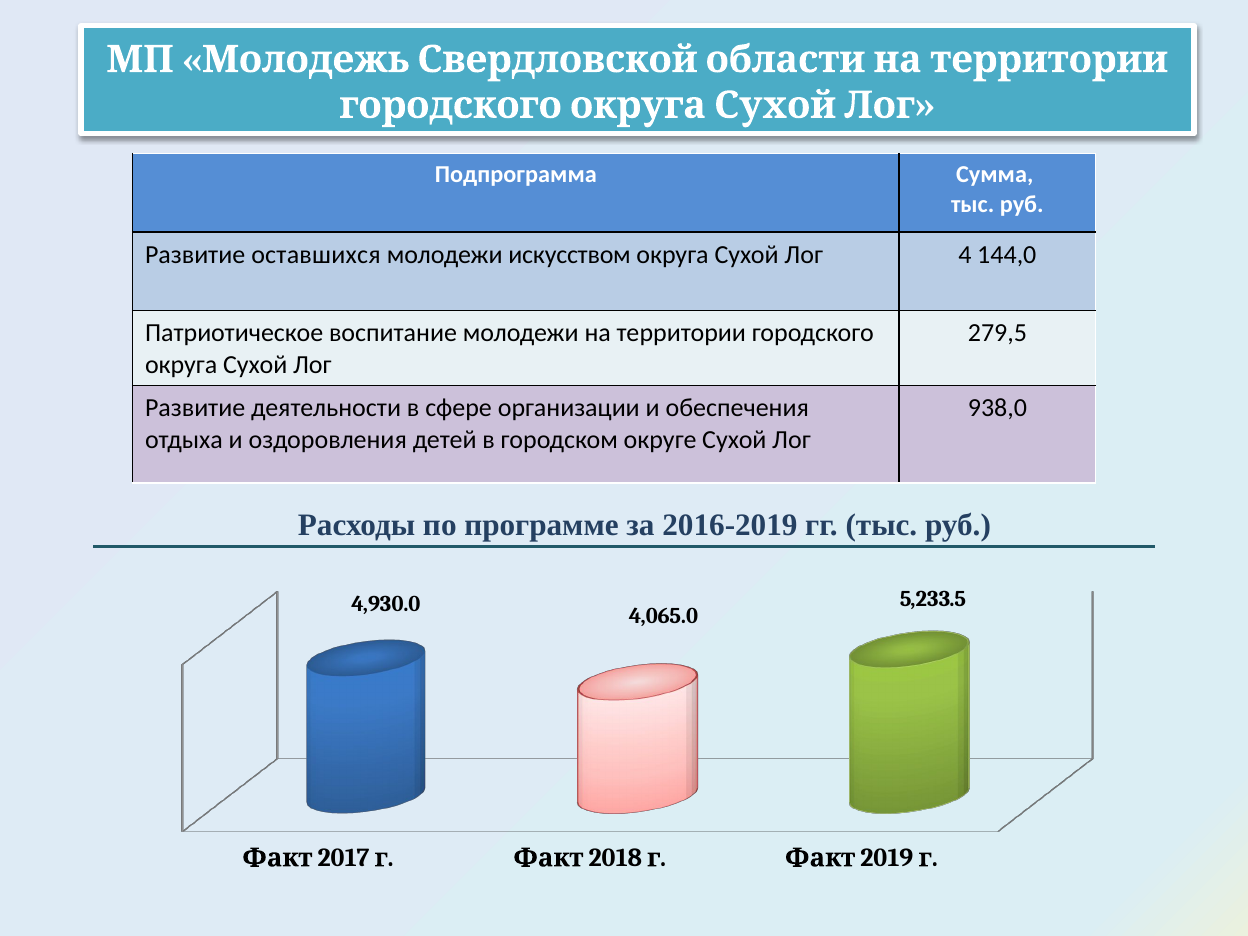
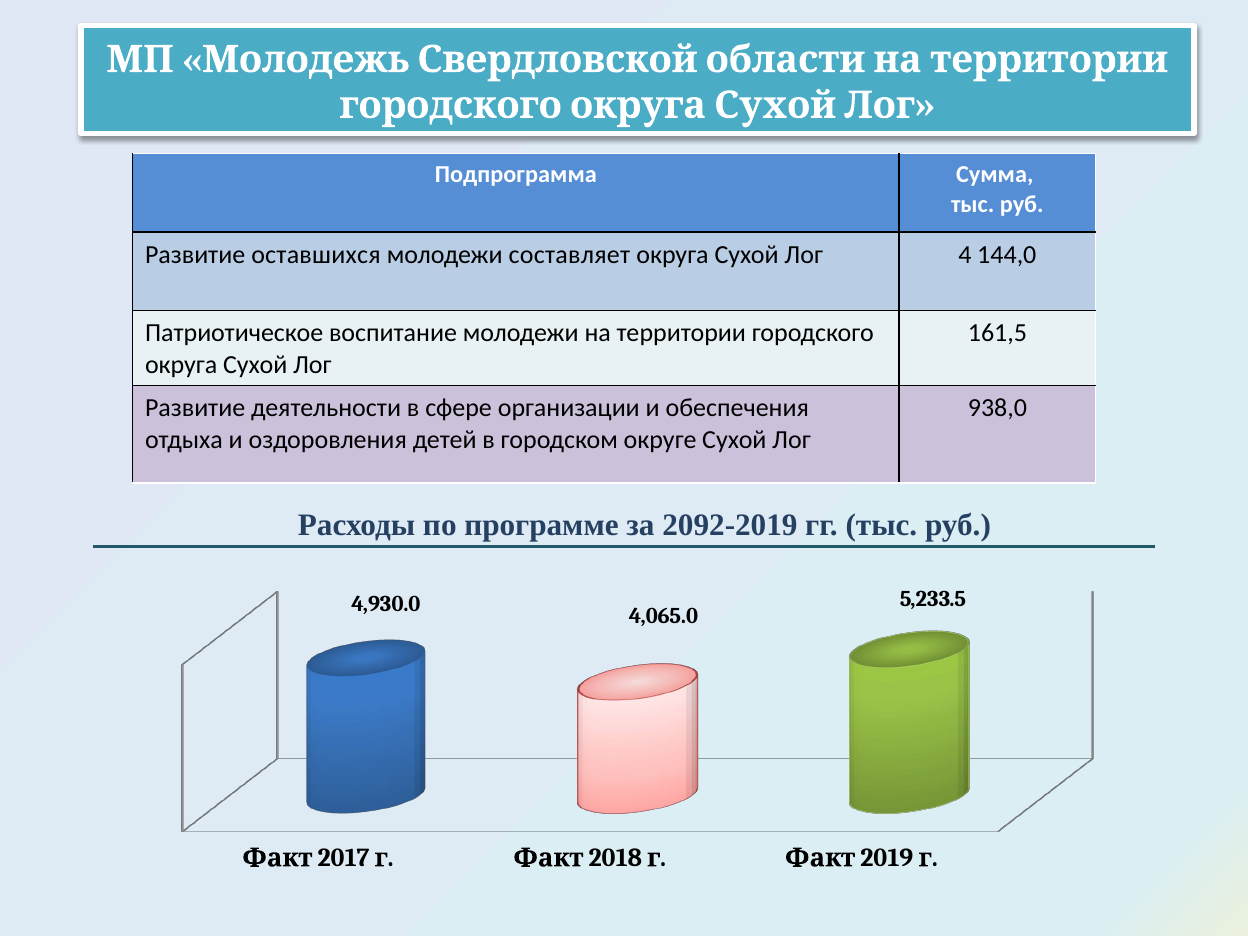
искусством: искусством -> составляет (569, 254)
279,5: 279,5 -> 161,5 (997, 333)
2016-2019: 2016-2019 -> 2092-2019 (730, 526)
